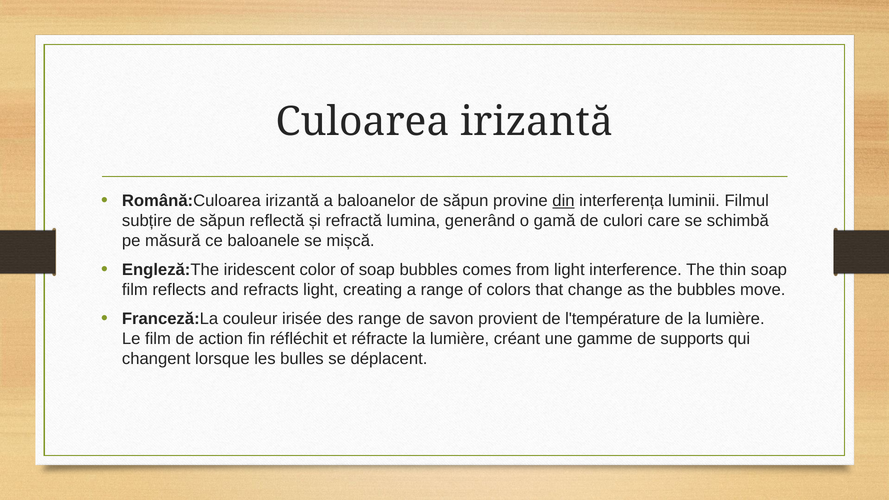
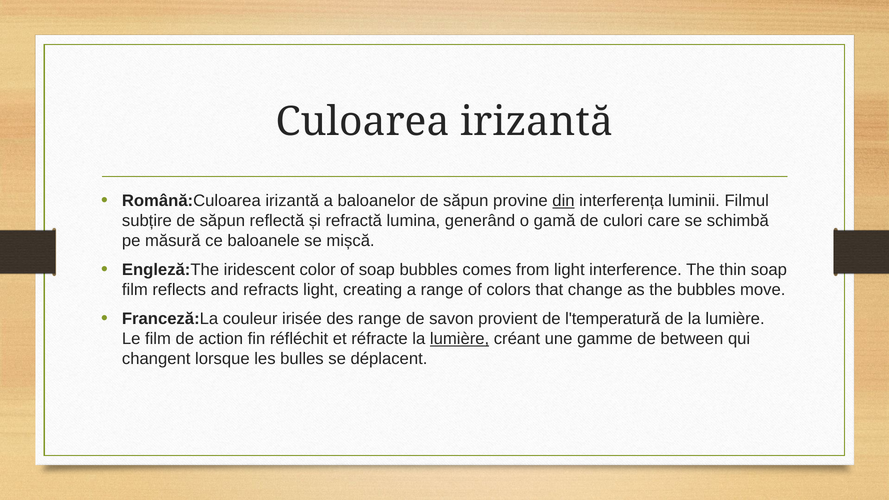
l'température: l'température -> l'temperatură (613, 319)
lumière underline: none -> present (460, 339)
supports: supports -> between (692, 339)
